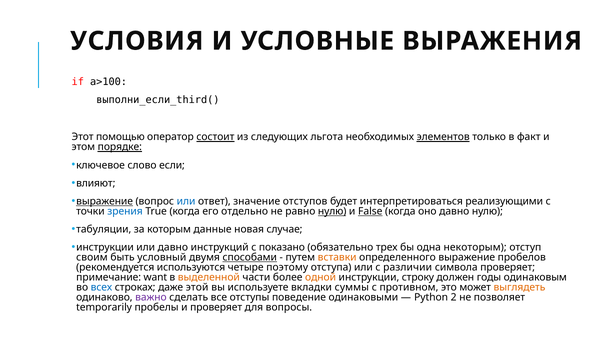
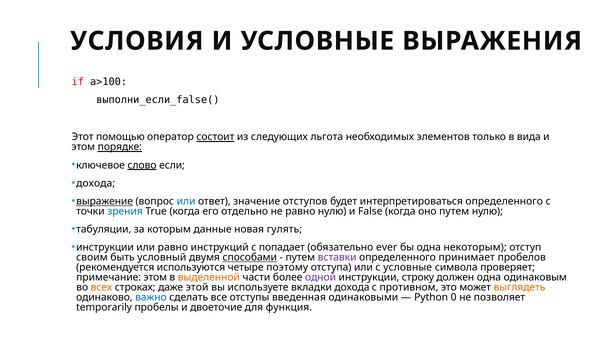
выполни_если_third(: выполни_если_third( -> выполни_если_false( (158, 100)
элементов underline: present -> none (443, 137)
факт: факт -> вида (529, 137)
слово underline: none -> present (142, 165)
влияют: влияют -> дохода (96, 183)
интерпретироваться реализующими: реализующими -> определенного (504, 201)
нулю underline: present -> none (332, 211)
False underline: present -> none (370, 211)
оно давно: давно -> путем (454, 211)
случае: случае -> гулять (284, 229)
или давно: давно -> равно (173, 247)
показано: показано -> попадает (282, 247)
трех: трех -> ever (387, 247)
вставки colour: orange -> purple (337, 257)
определенного выражение: выражение -> принимает (467, 257)
с различии: различии -> условные (408, 267)
примечание want: want -> этом (155, 277)
одной colour: orange -> purple (321, 277)
должен годы: годы -> одна (489, 277)
всех colour: blue -> orange (101, 287)
вкладки суммы: суммы -> дохода (352, 287)
важно colour: purple -> blue (151, 297)
поведение: поведение -> введенная (299, 297)
2: 2 -> 0 (454, 297)
и проверяет: проверяет -> двоеточие (216, 307)
вопросы: вопросы -> функция (289, 307)
